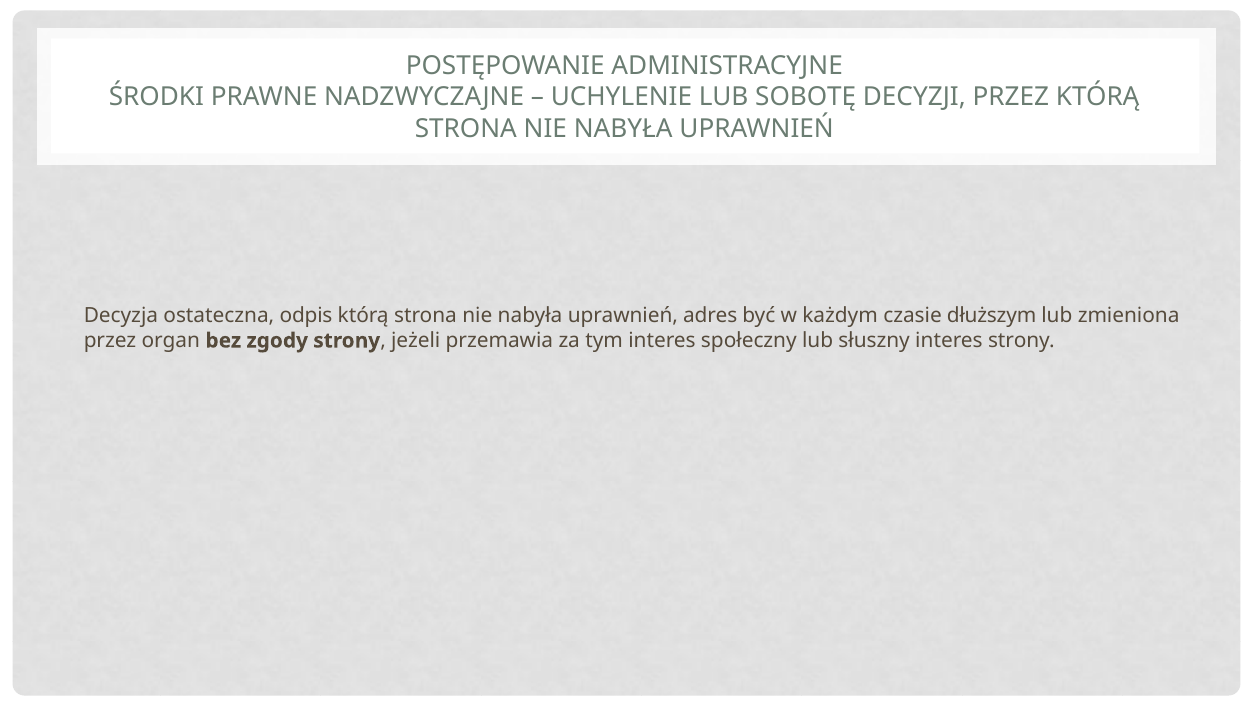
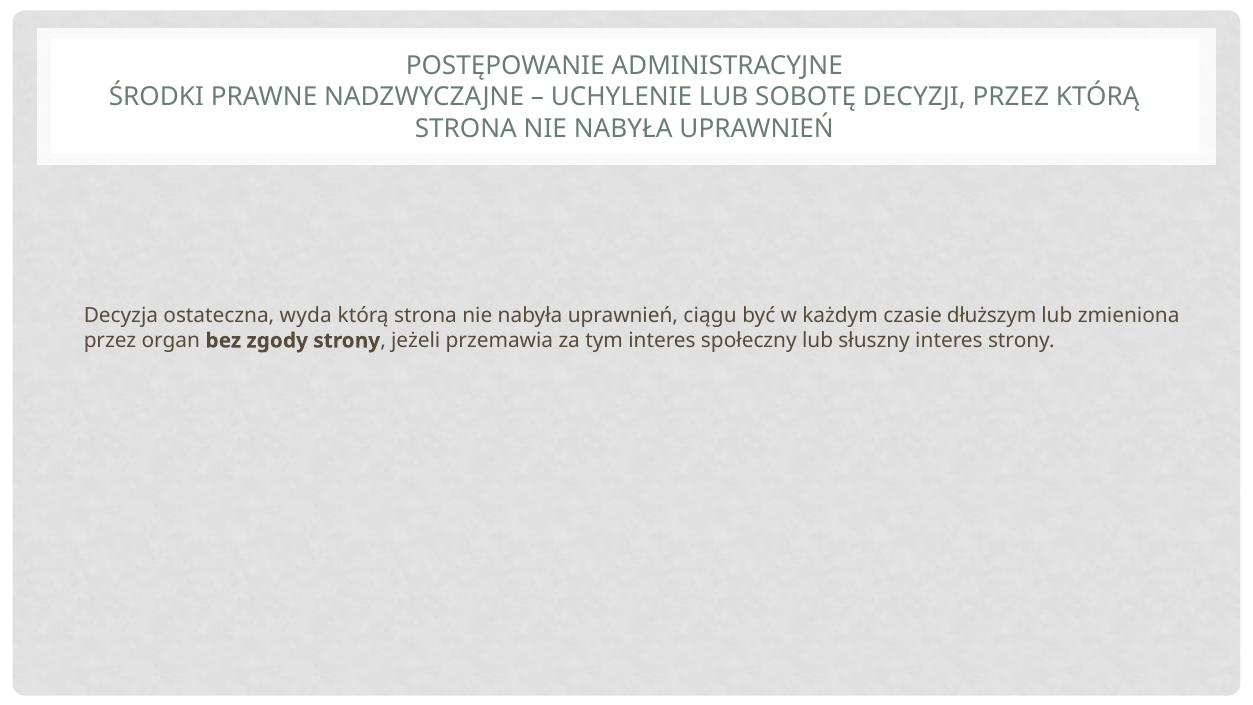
odpis: odpis -> wyda (306, 316)
adres: adres -> ciągu (710, 316)
